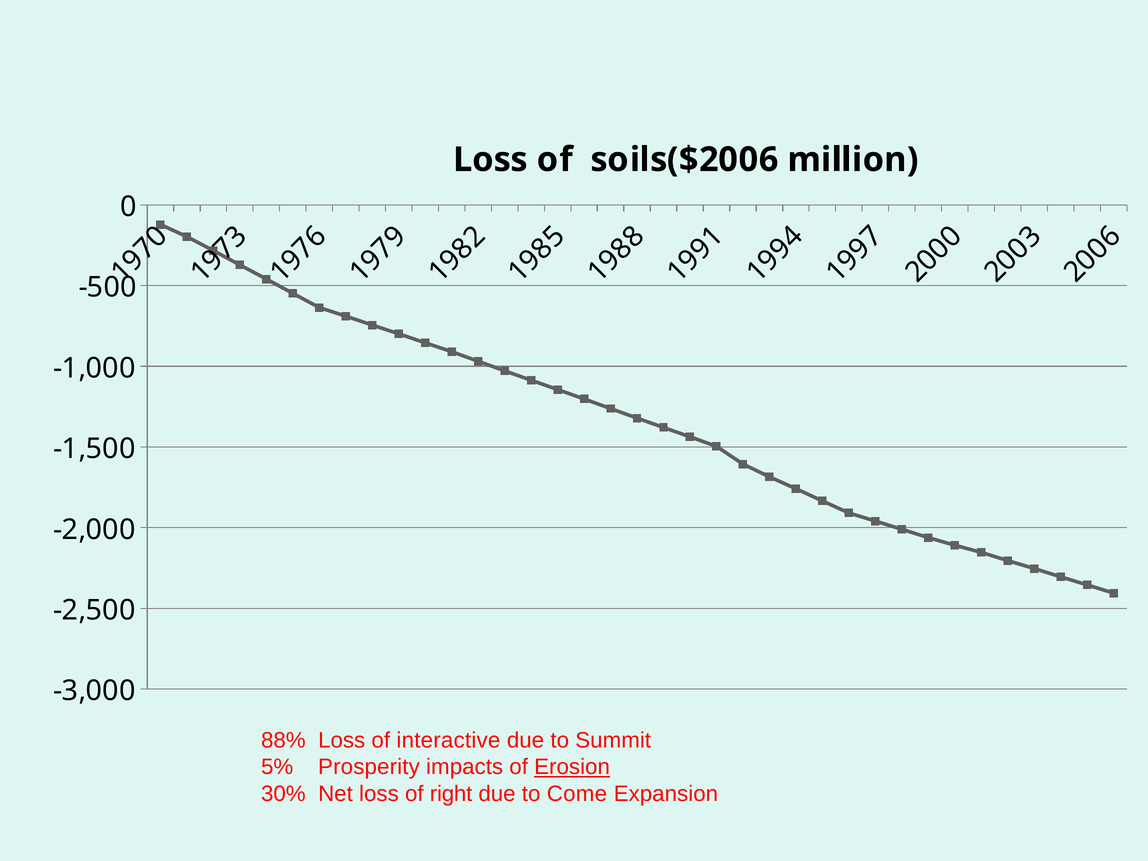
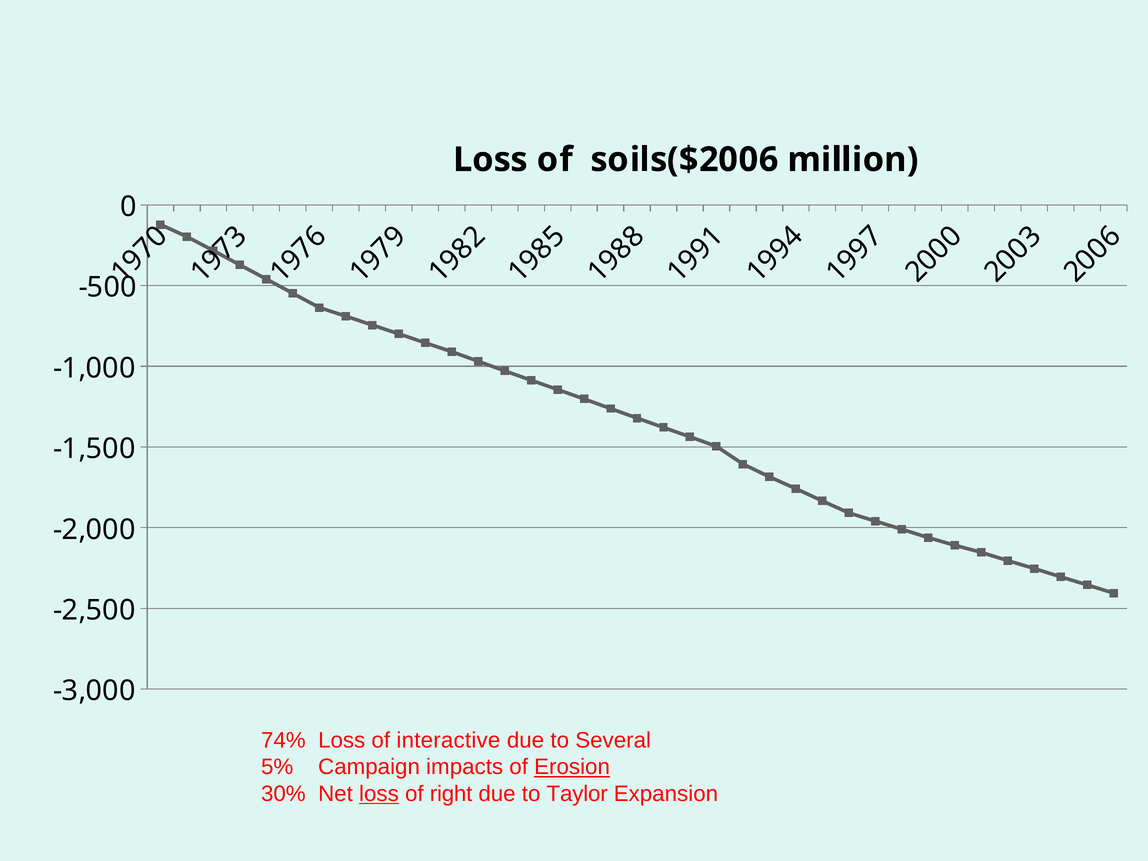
88%: 88% -> 74% (283, 740)
Summit: Summit -> Several (613, 740)
Prosperity: Prosperity -> Campaign (369, 767)
loss underline: none -> present (379, 794)
Come: Come -> Taylor (577, 794)
